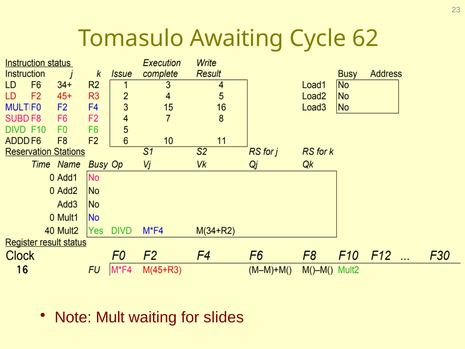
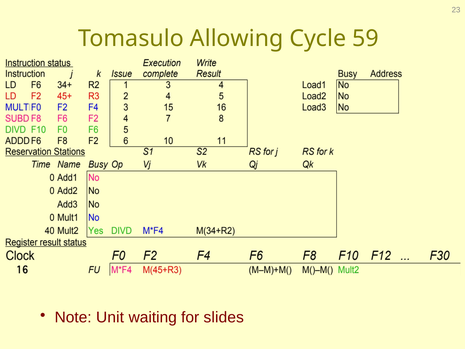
Awaiting: Awaiting -> Allowing (237, 38)
62: 62 -> 59 (365, 38)
Mult: Mult -> Unit (110, 317)
